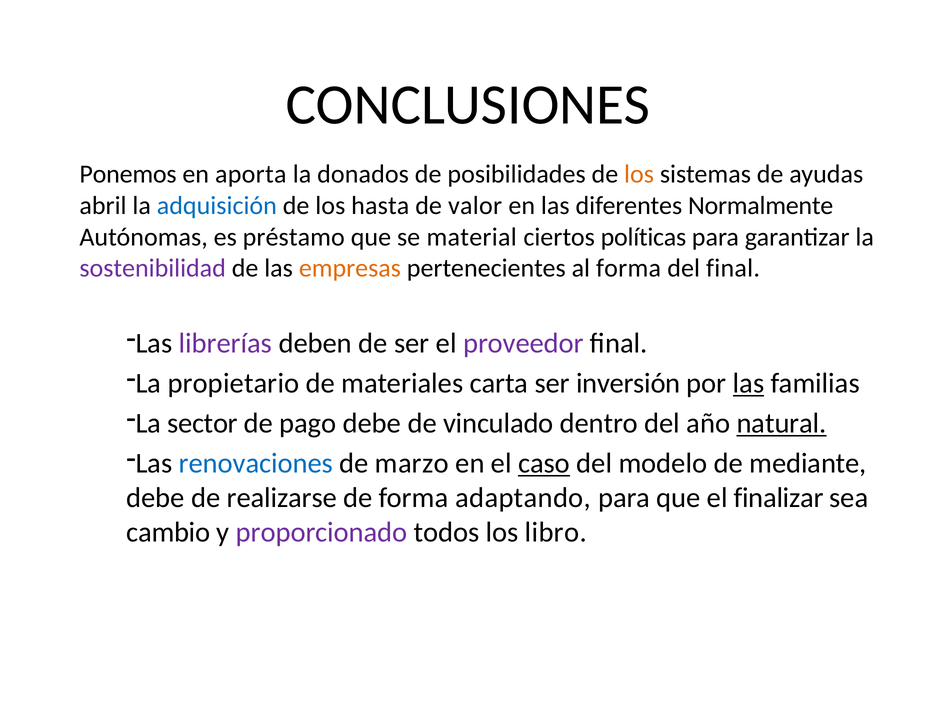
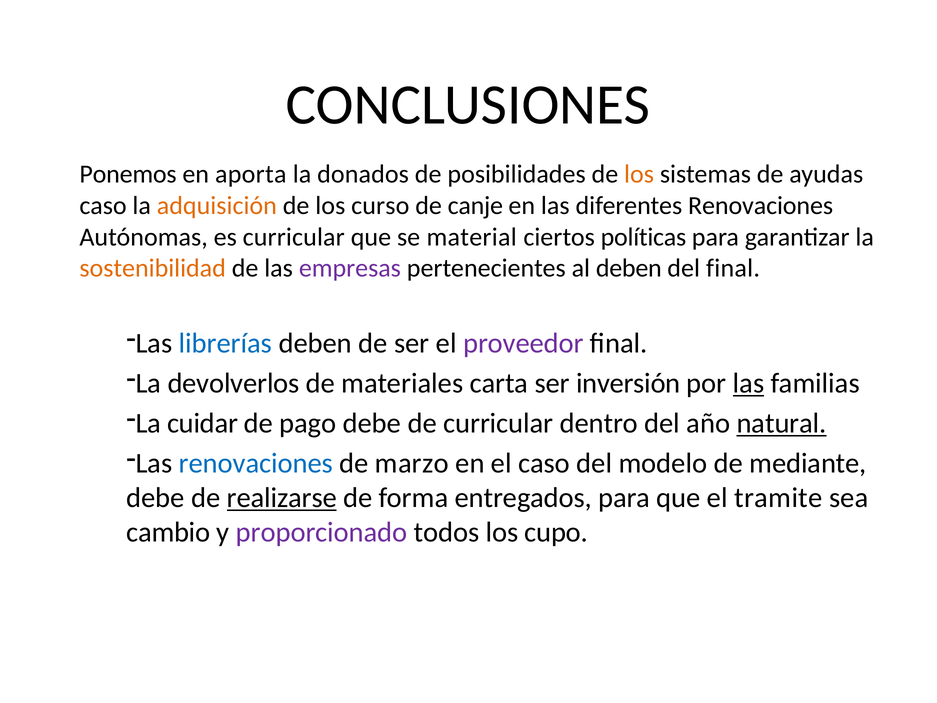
abril: abril -> caso (103, 206)
adquisición colour: blue -> orange (217, 206)
hasta: hasta -> curso (380, 206)
valor: valor -> canje (475, 206)
diferentes Normalmente: Normalmente -> Renovaciones (761, 206)
es préstamo: préstamo -> curricular (294, 237)
sostenibilidad colour: purple -> orange (153, 268)
empresas colour: orange -> purple (350, 268)
al forma: forma -> deben (629, 268)
librerías colour: purple -> blue (225, 343)
propietario: propietario -> devolverlos (234, 383)
sector: sector -> cuidar (203, 423)
de vinculado: vinculado -> curricular (498, 423)
caso underline: present -> none (544, 463)
realizarse underline: none -> present (282, 498)
adaptando: adaptando -> entregados (523, 498)
finalizar: finalizar -> tramite (778, 498)
libro: libro -> cupo (556, 532)
